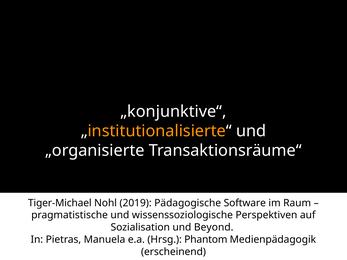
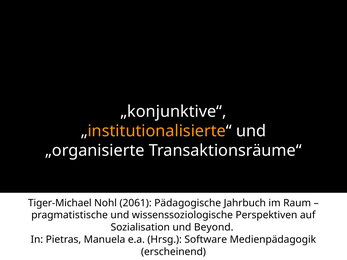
2019: 2019 -> 2061 (136, 203)
Software: Software -> Jahrbuch (245, 203)
Phantom: Phantom -> Software (206, 240)
